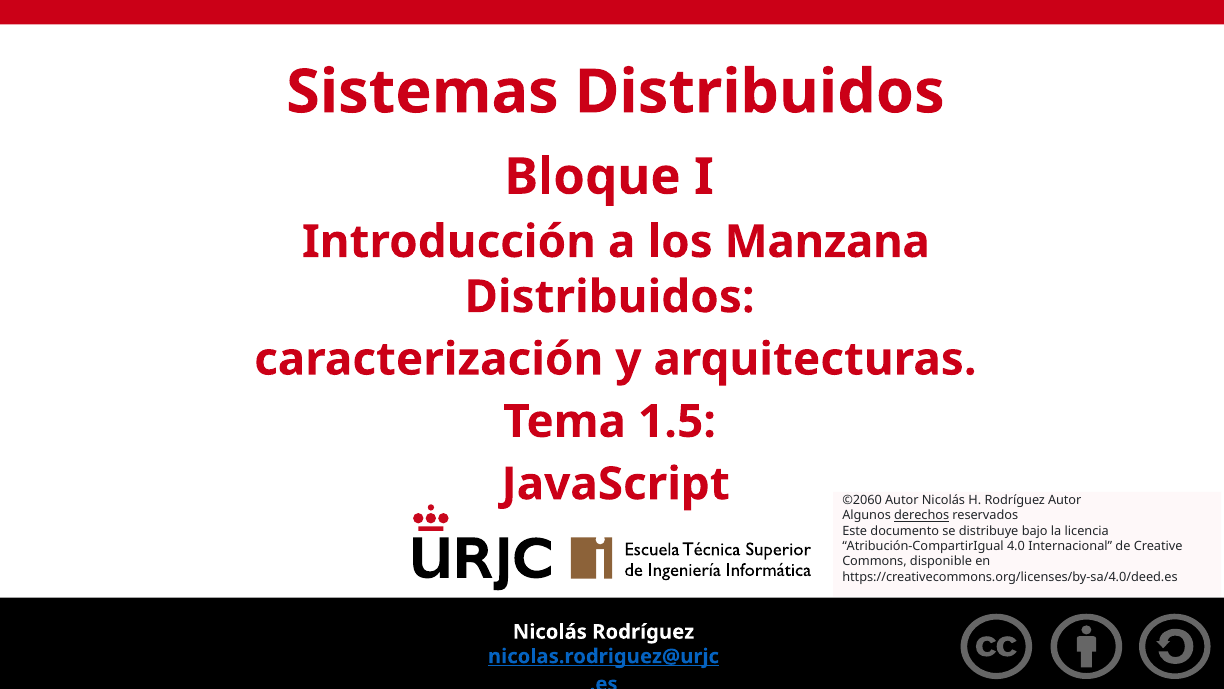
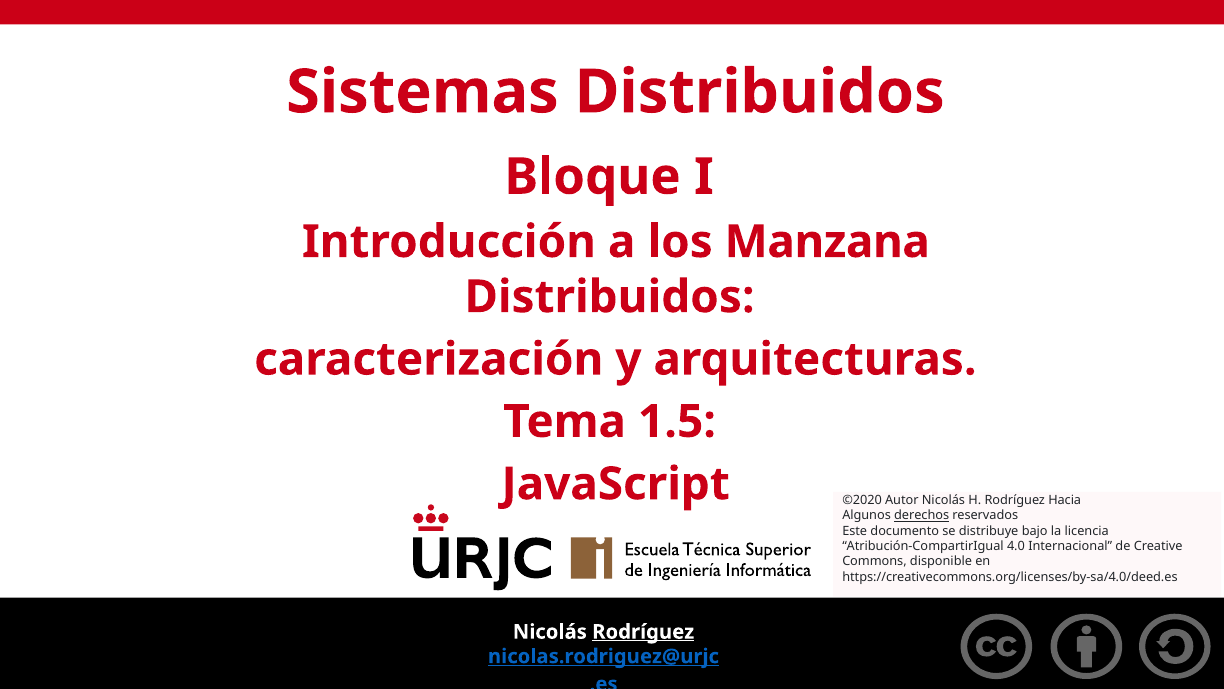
©2060: ©2060 -> ©2020 (862, 500)
Rodríguez Autor: Autor -> Hacia (1065, 500)
Rodríguez underline: none -> present (643, 631)
